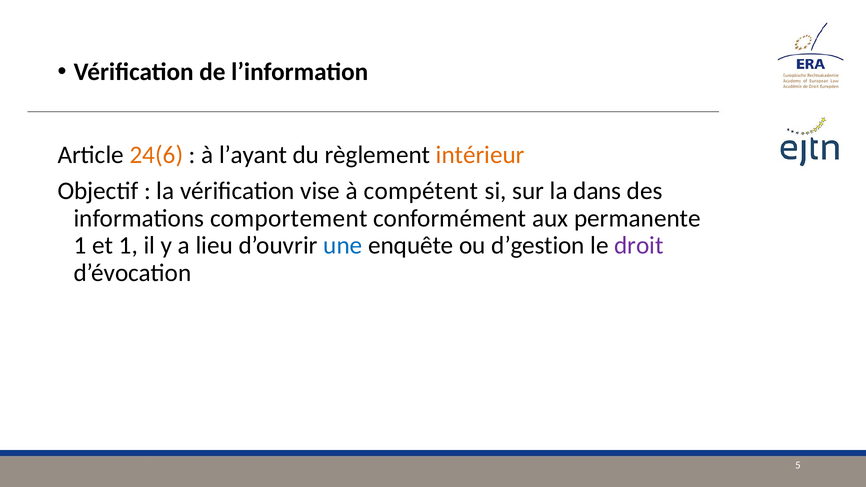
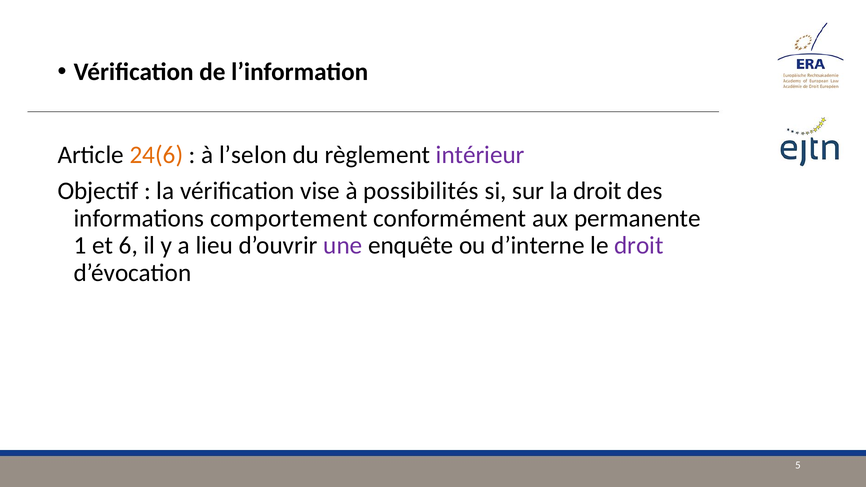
l’ayant: l’ayant -> l’selon (253, 155)
intérieur colour: orange -> purple (480, 155)
compétent: compétent -> possibilités (421, 191)
la dans: dans -> droit (597, 191)
et 1: 1 -> 6 (128, 246)
une colour: blue -> purple (343, 246)
d’gestion: d’gestion -> d’interne (538, 246)
